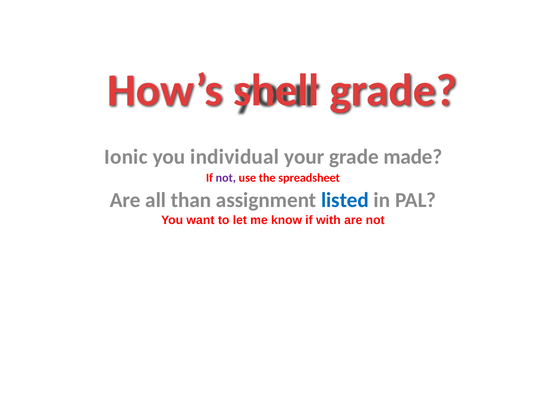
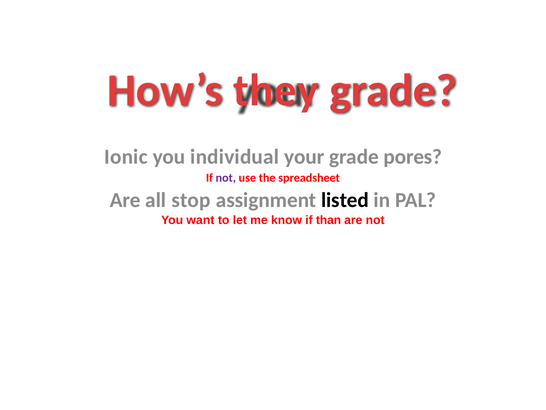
shell: shell -> they (276, 91)
made: made -> pores (413, 157)
than: than -> stop (191, 200)
listed colour: blue -> black (345, 200)
with: with -> than (329, 220)
